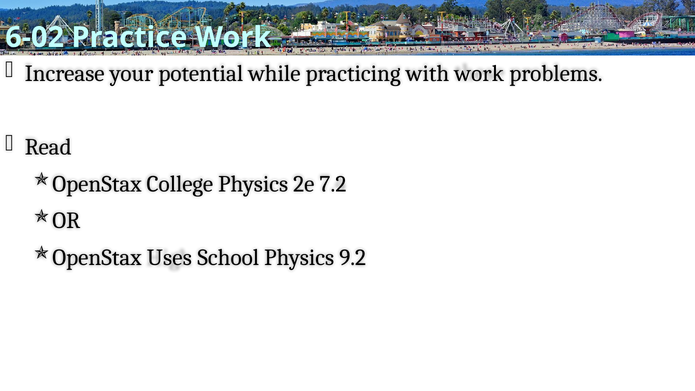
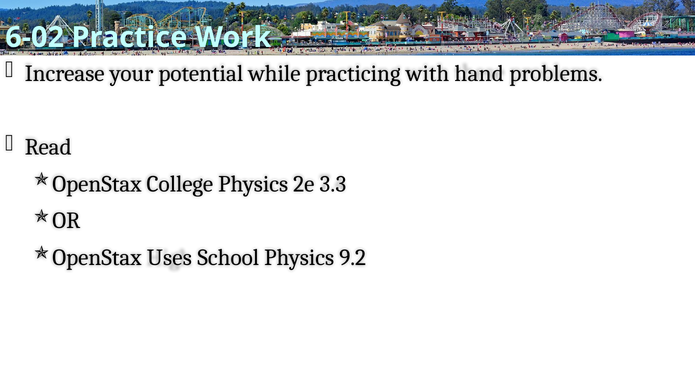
with work: work -> hand (479, 73)
7.2: 7.2 -> 3.3 (333, 184)
